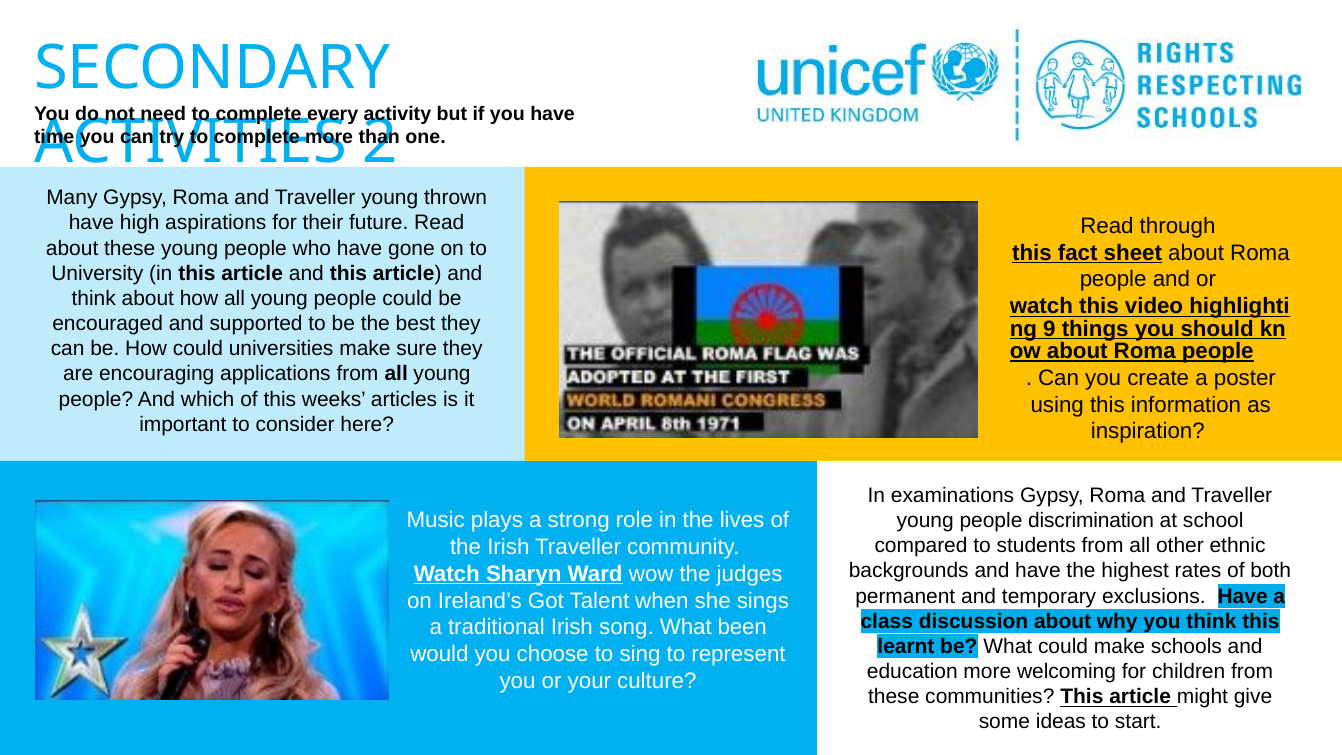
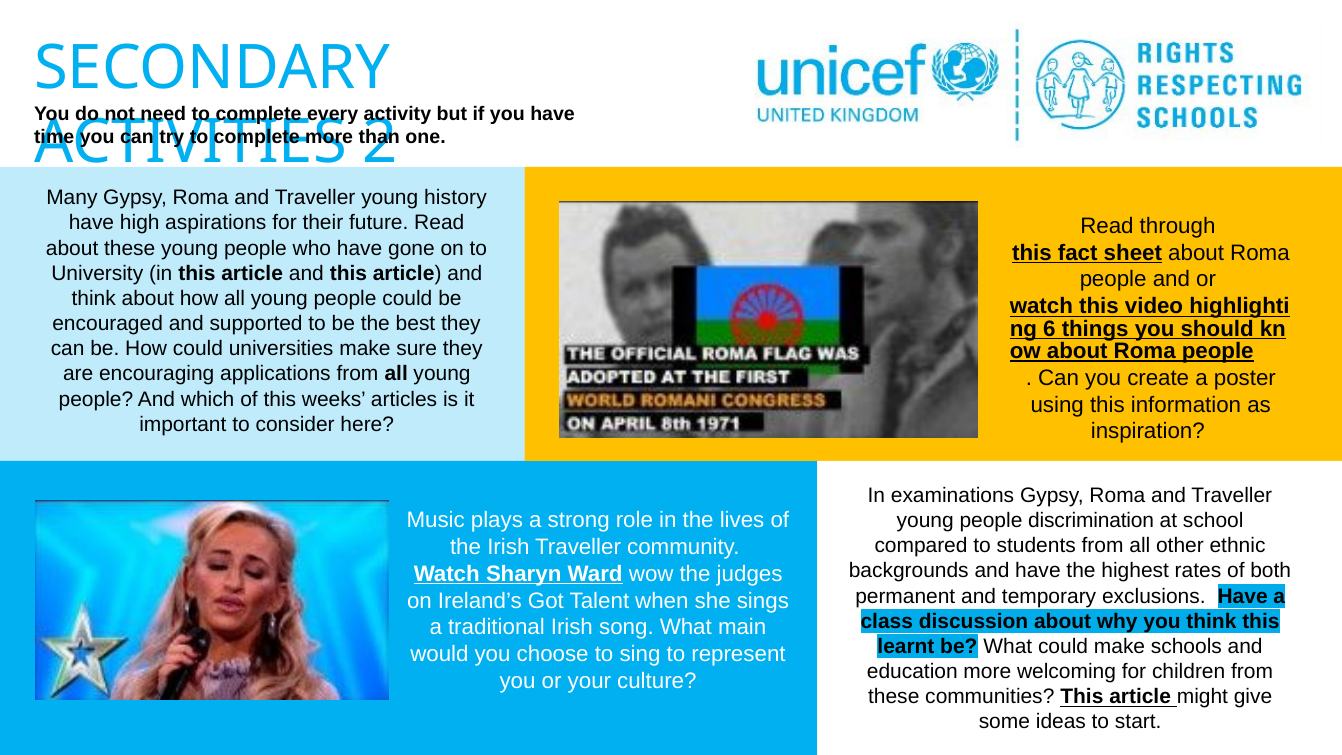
thrown: thrown -> history (455, 198)
9: 9 -> 6 (1049, 329)
been: been -> main (742, 627)
